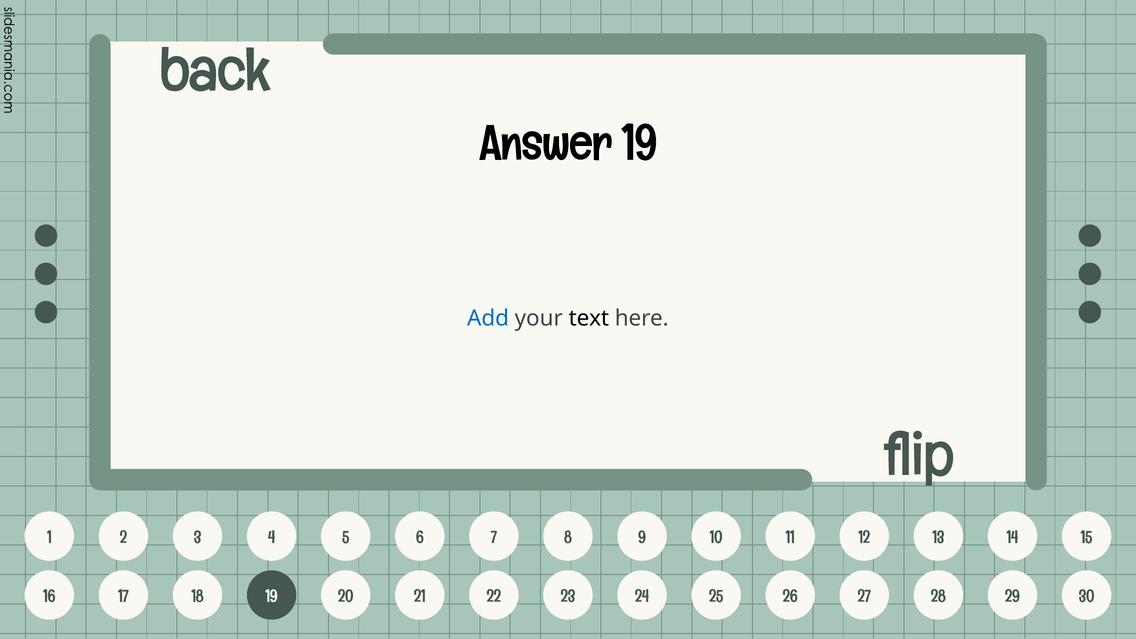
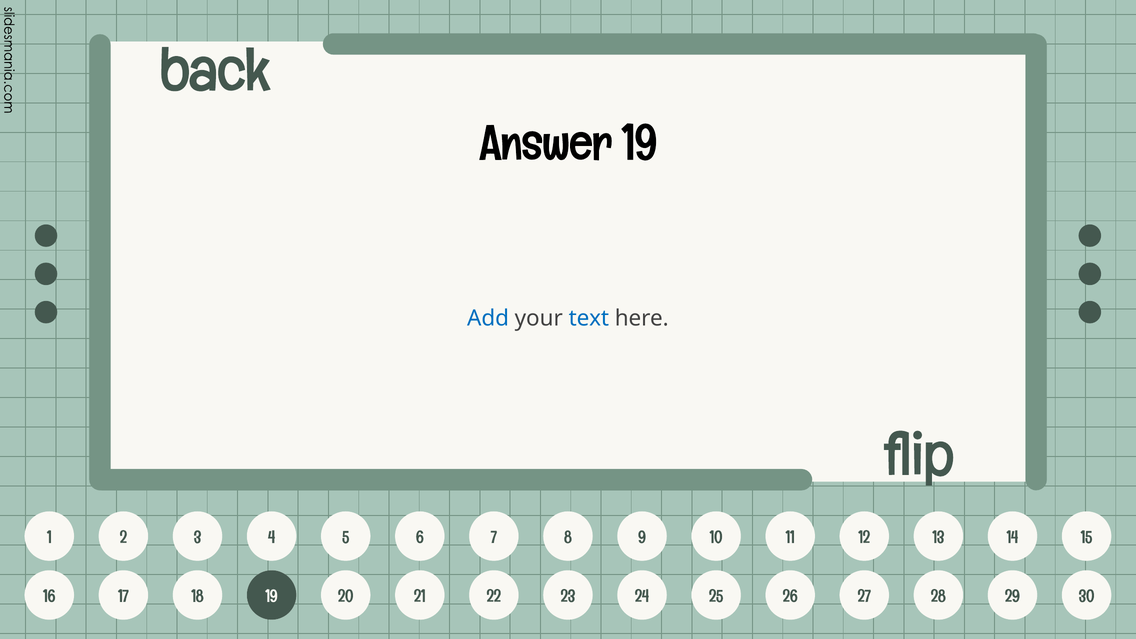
text colour: black -> blue (589, 318)
